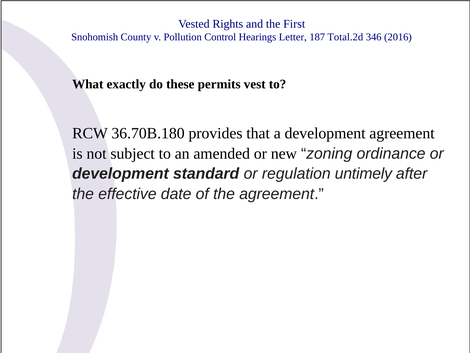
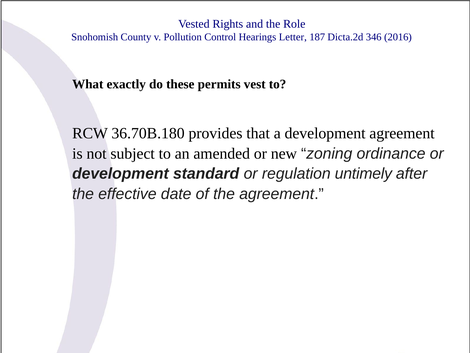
First: First -> Role (294, 24)
Total.2d: Total.2d -> Dicta.2d (345, 37)
